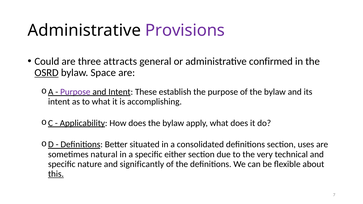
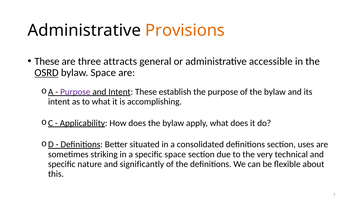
Provisions colour: purple -> orange (185, 30)
Could: Could -> These (47, 61)
confirmed: confirmed -> accessible (271, 61)
natural: natural -> striking (104, 154)
specific either: either -> space (175, 154)
this underline: present -> none (56, 174)
